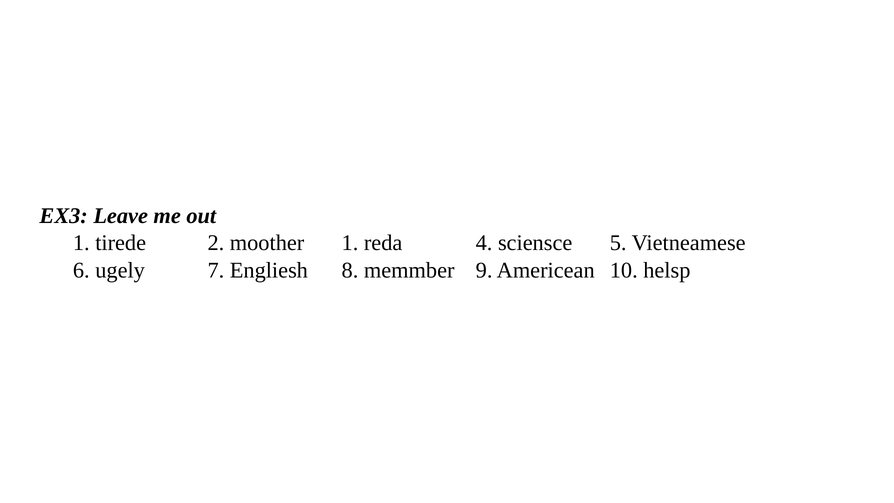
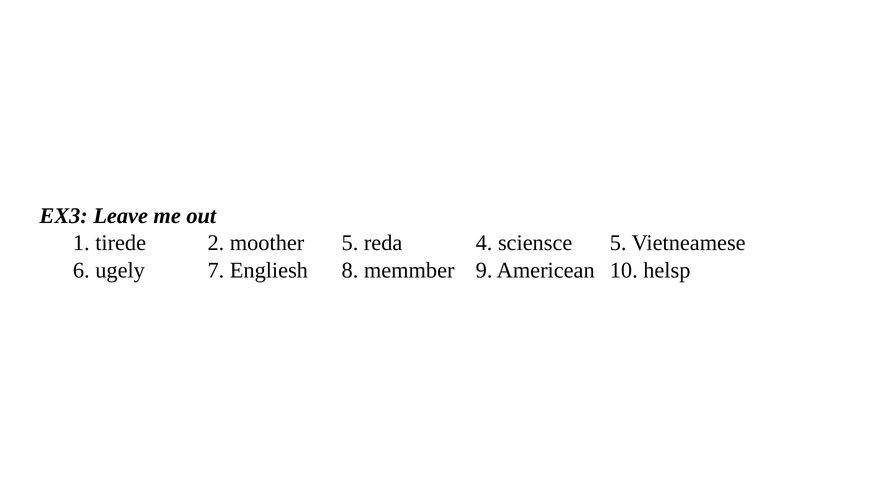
moother 1: 1 -> 5 (350, 243)
